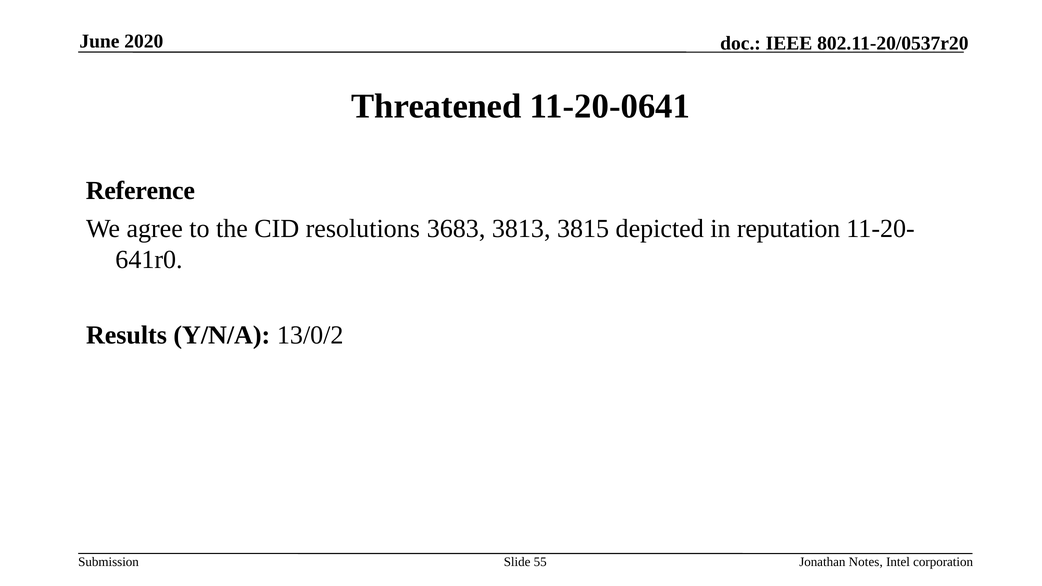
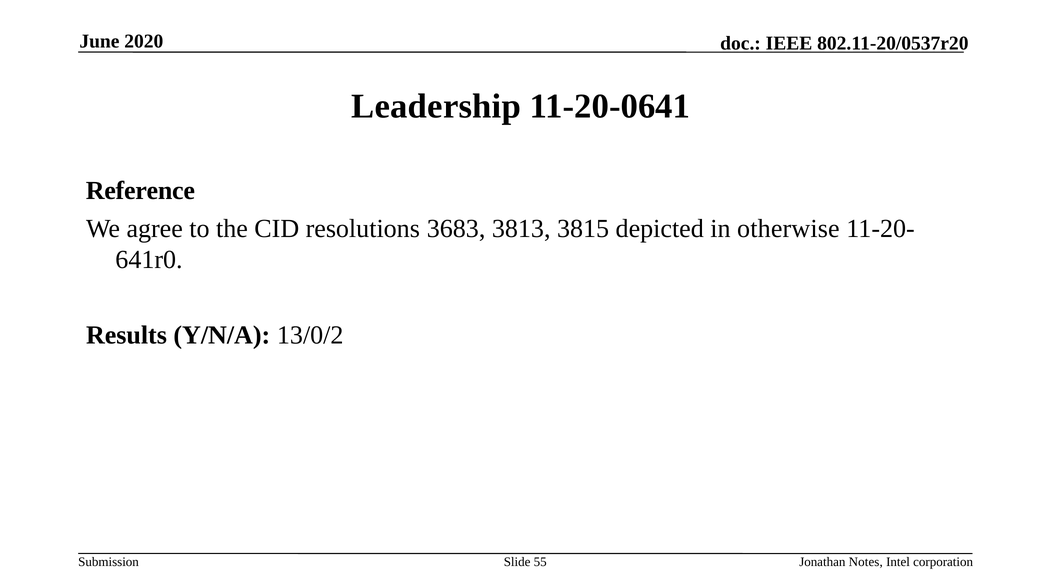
Threatened: Threatened -> Leadership (436, 107)
reputation: reputation -> otherwise (788, 228)
